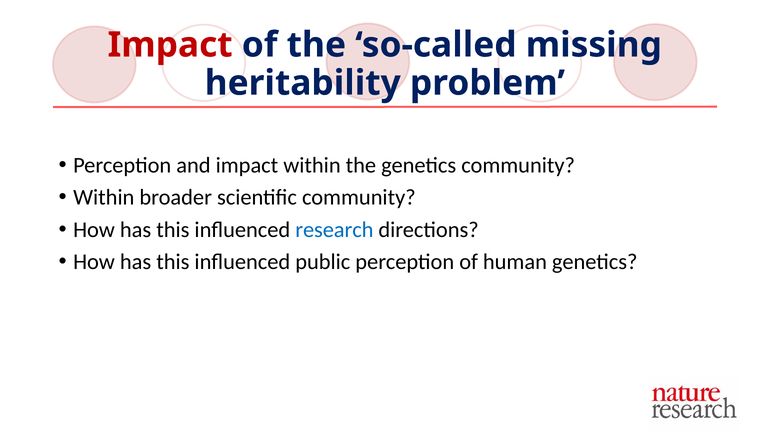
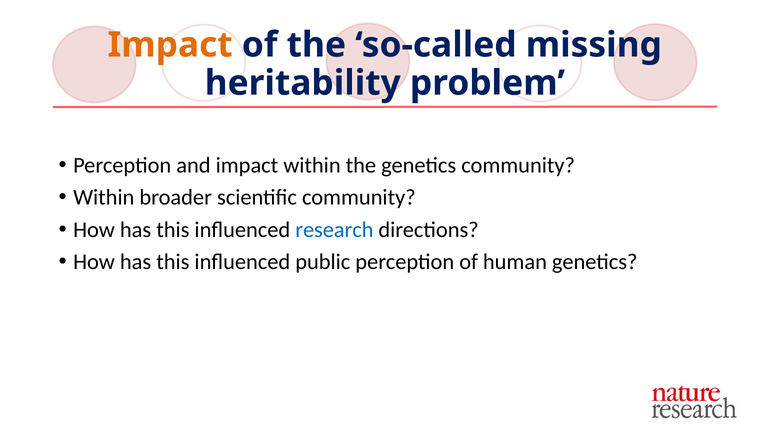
Impact colour: red -> orange (170, 45)
